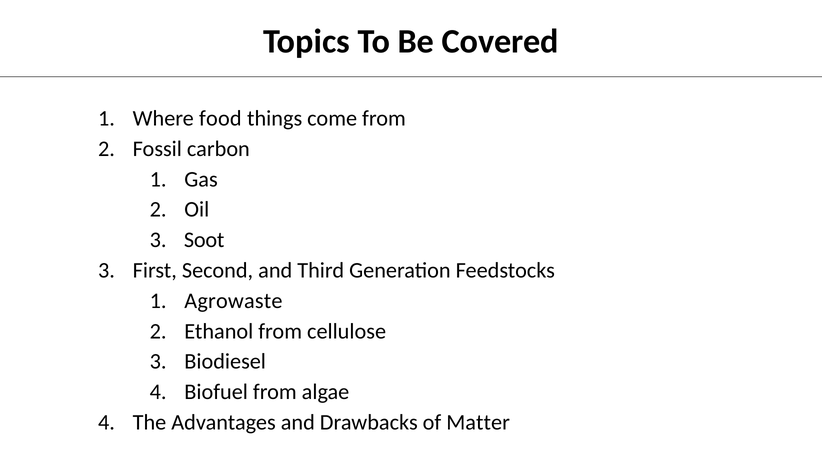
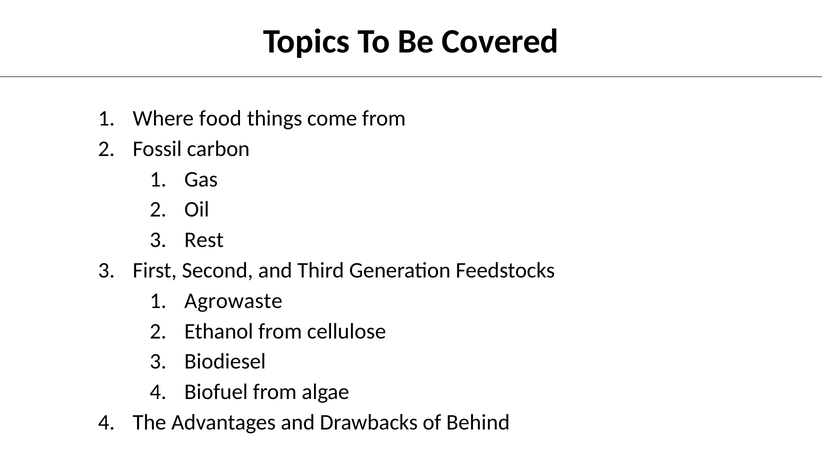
Soot: Soot -> Rest (204, 240)
Matter: Matter -> Behind (478, 423)
